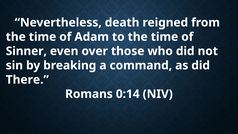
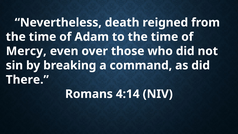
Sinner: Sinner -> Mercy (26, 51)
0:14: 0:14 -> 4:14 (128, 94)
